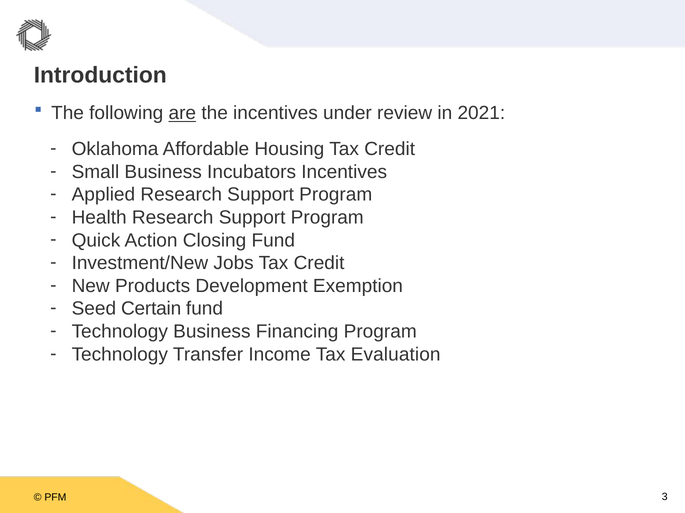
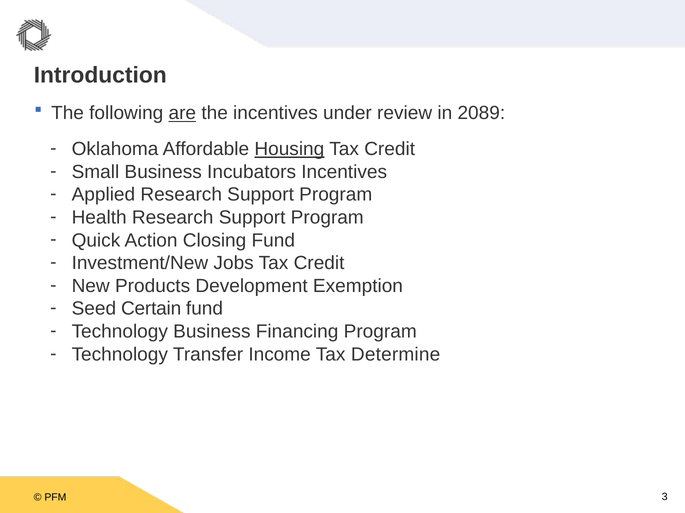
2021: 2021 -> 2089 (481, 113)
Housing underline: none -> present (289, 149)
Evaluation: Evaluation -> Determine (396, 355)
